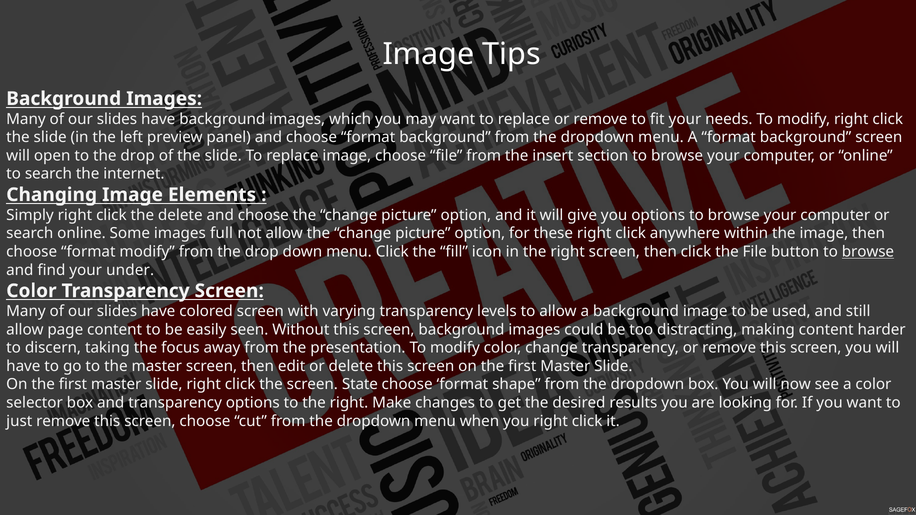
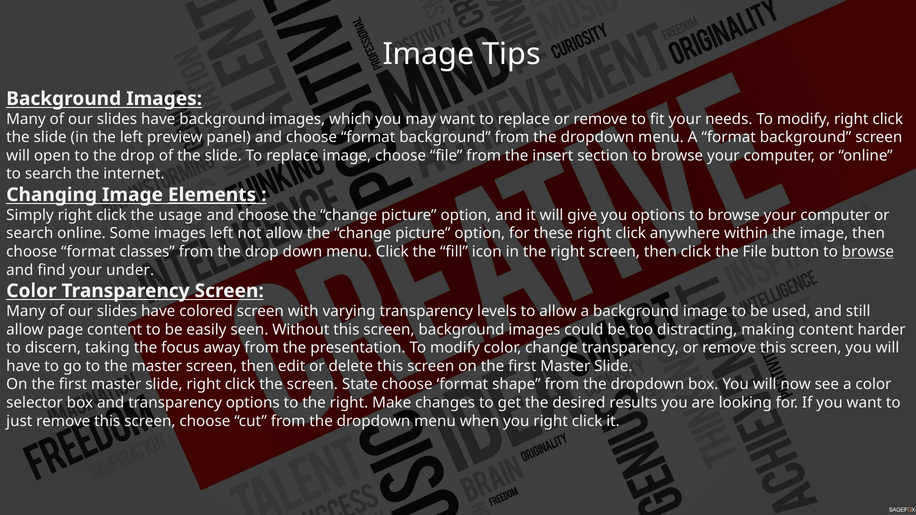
Elements underline: none -> present (212, 195)
the delete: delete -> usage (180, 215)
images full: full -> left (222, 233)
format modify: modify -> classes (147, 252)
